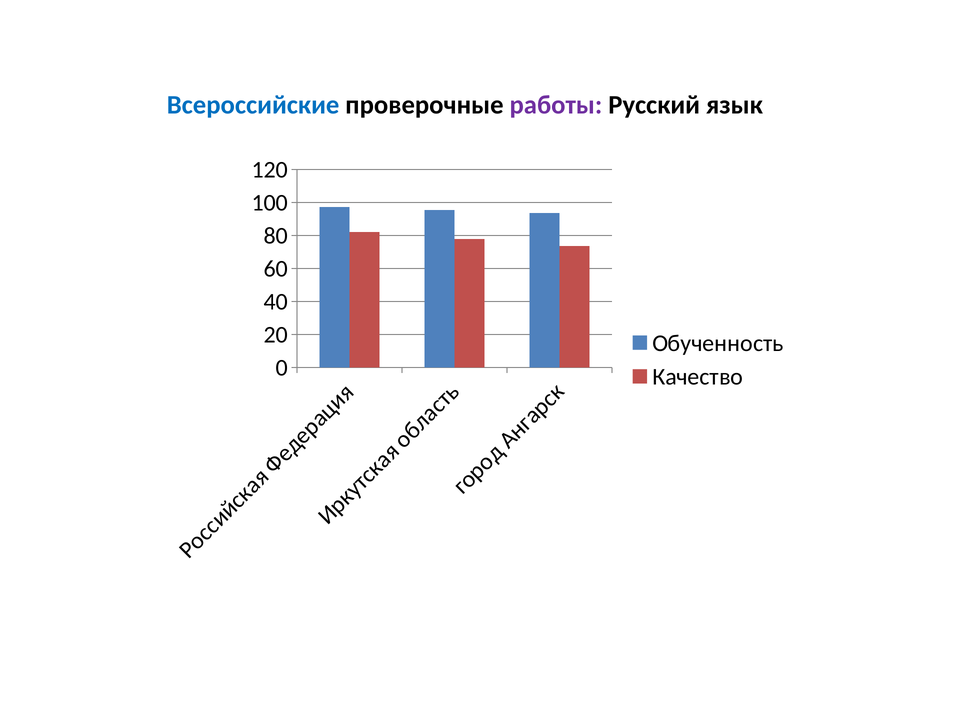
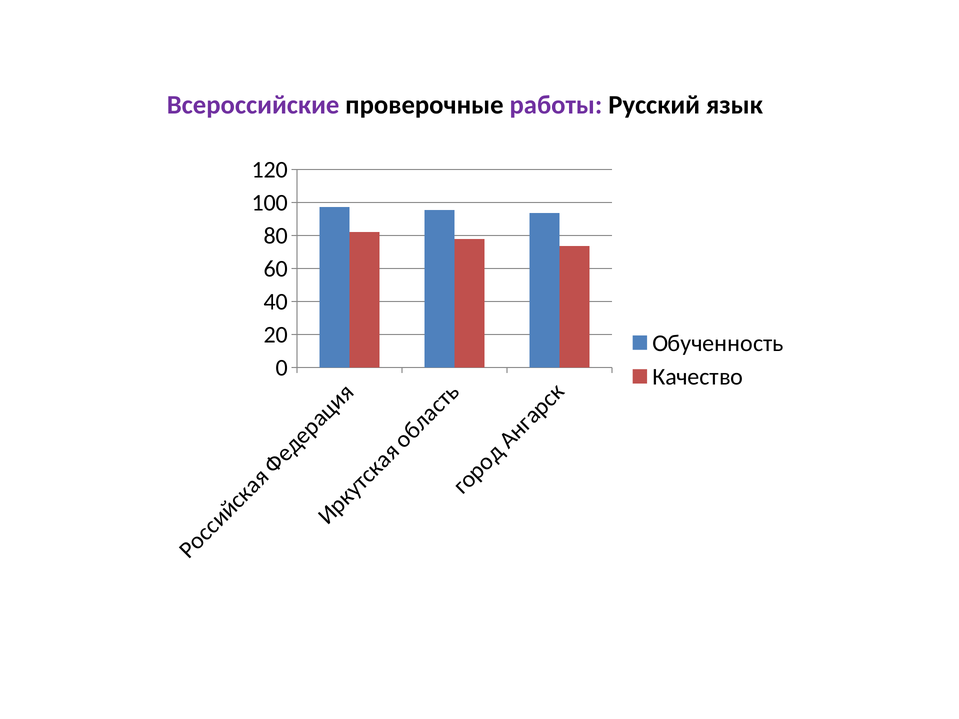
Всероссийские colour: blue -> purple (253, 105)
